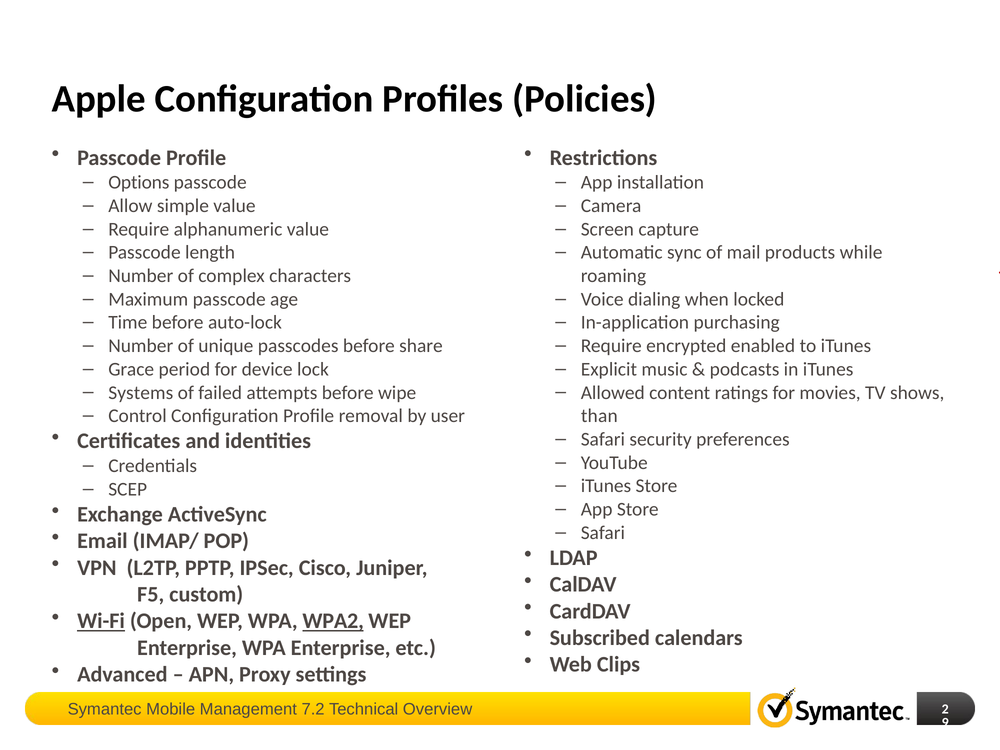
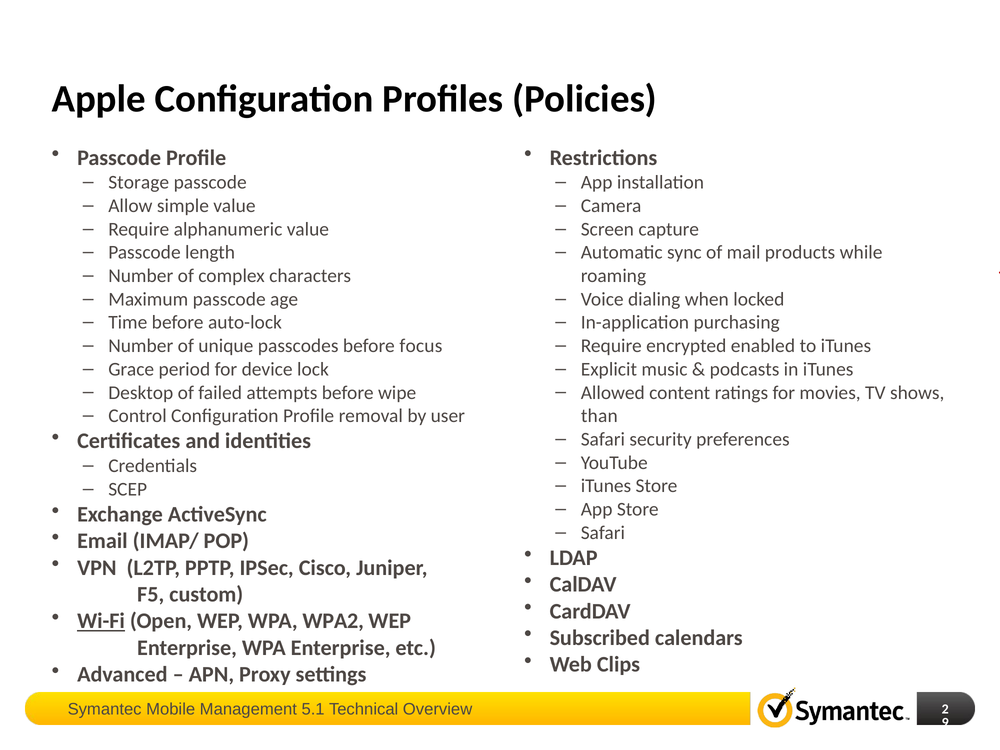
Options: Options -> Storage (139, 182)
share: share -> focus (421, 346)
Systems: Systems -> Desktop (141, 393)
WPA2 underline: present -> none (333, 621)
7.2: 7.2 -> 5.1 (313, 709)
